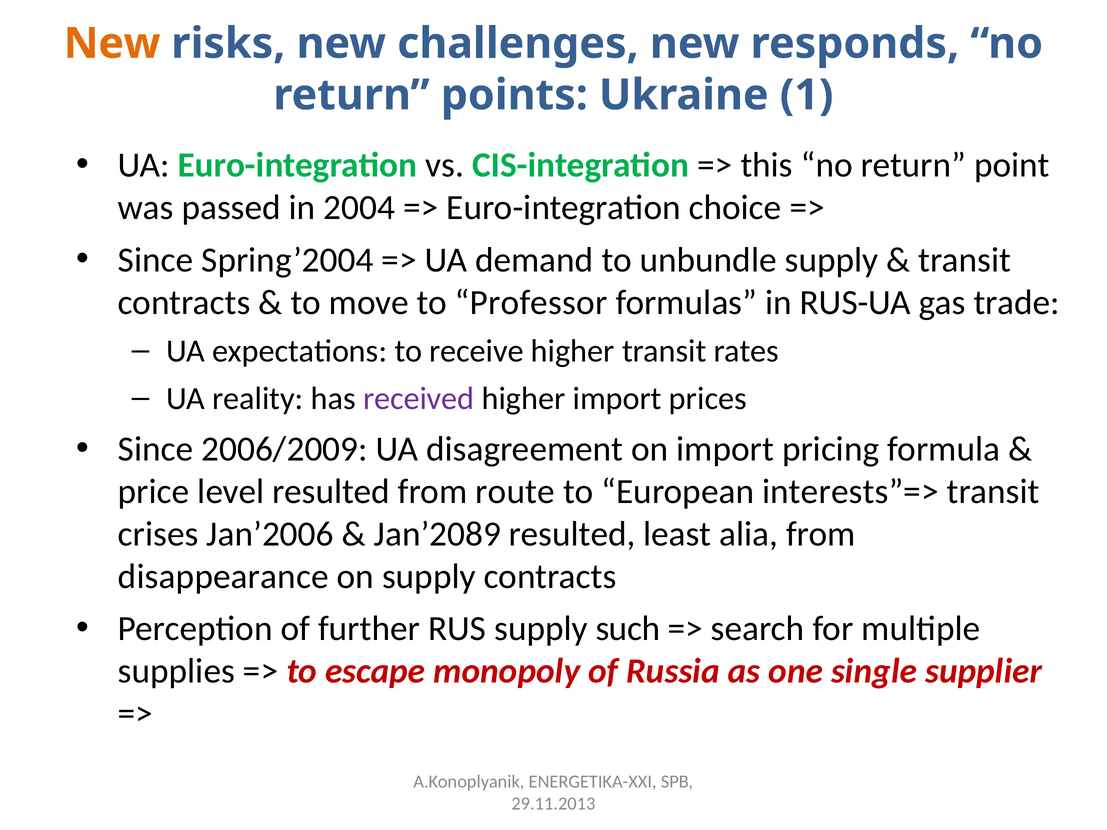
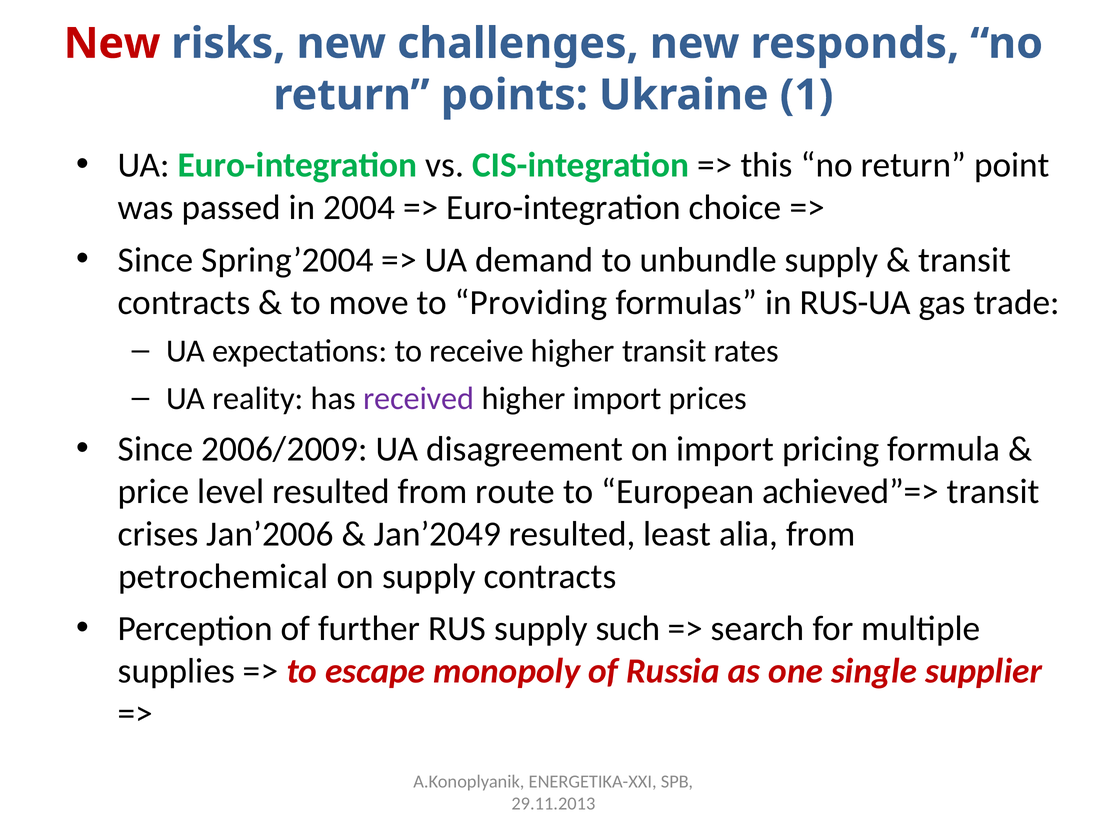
New colour: orange -> red (112, 44)
Professor: Professor -> Providing (531, 302)
interests”=>: interests”=> -> achieved”=> (851, 492)
Jan’2089: Jan’2089 -> Jan’2049 (437, 534)
disappearance: disappearance -> petrochemical (223, 577)
